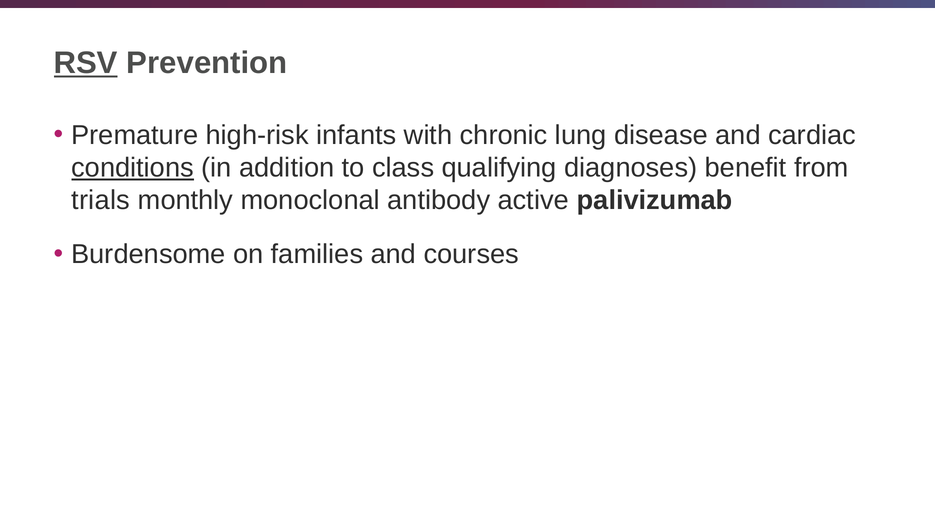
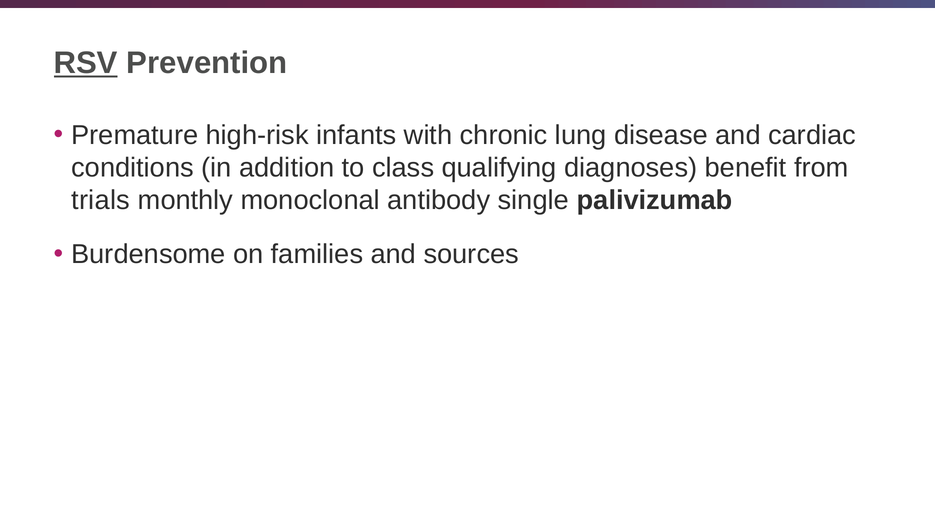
conditions underline: present -> none (133, 168)
active: active -> single (533, 200)
courses: courses -> sources (471, 254)
